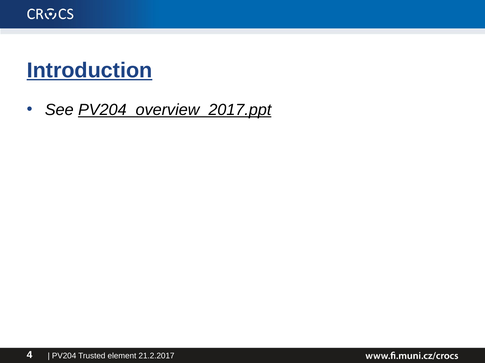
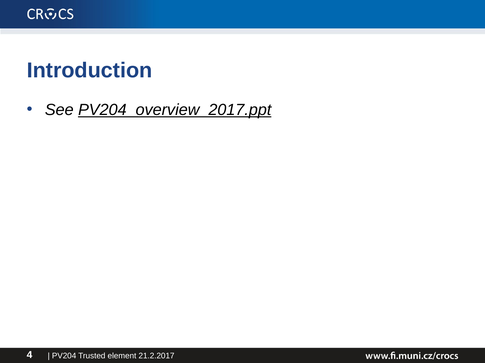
Introduction underline: present -> none (90, 71)
